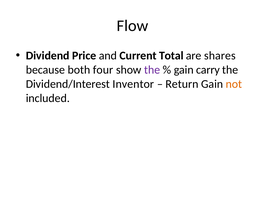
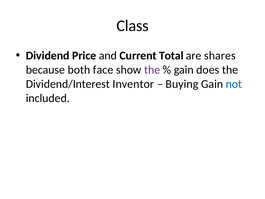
Flow: Flow -> Class (133, 26)
four: four -> face (103, 70)
carry: carry -> does (208, 70)
Return: Return -> Buying (182, 84)
not colour: orange -> blue (234, 84)
